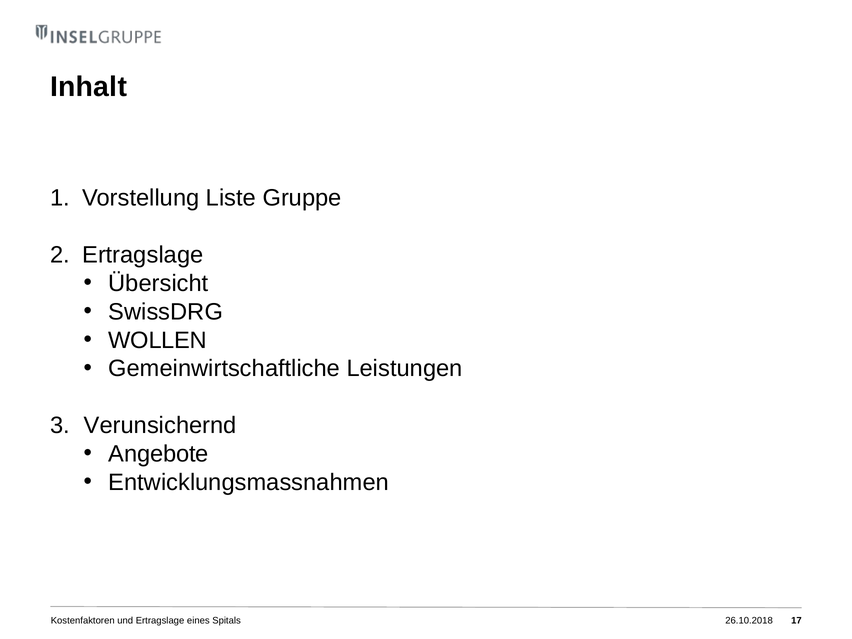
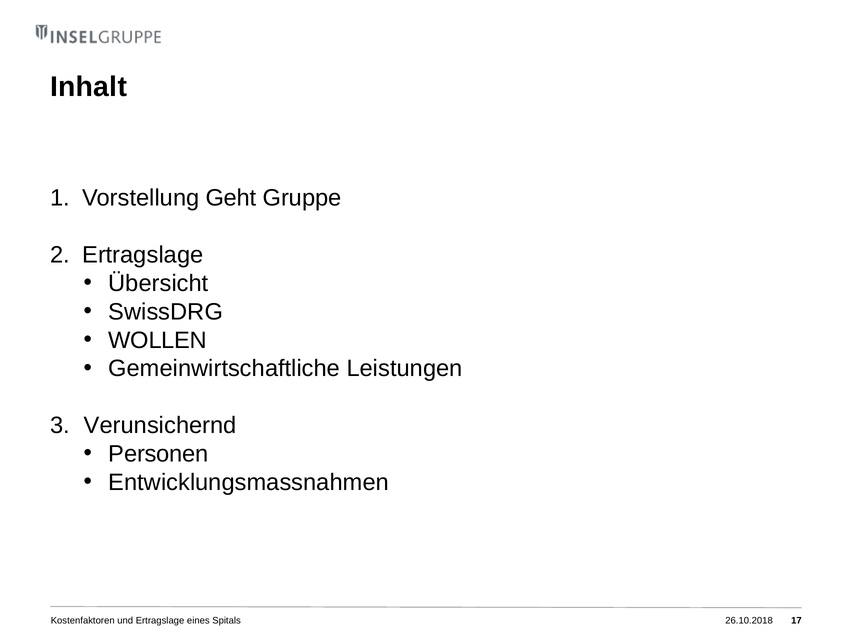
Liste: Liste -> Geht (231, 198)
Angebote: Angebote -> Personen (158, 454)
